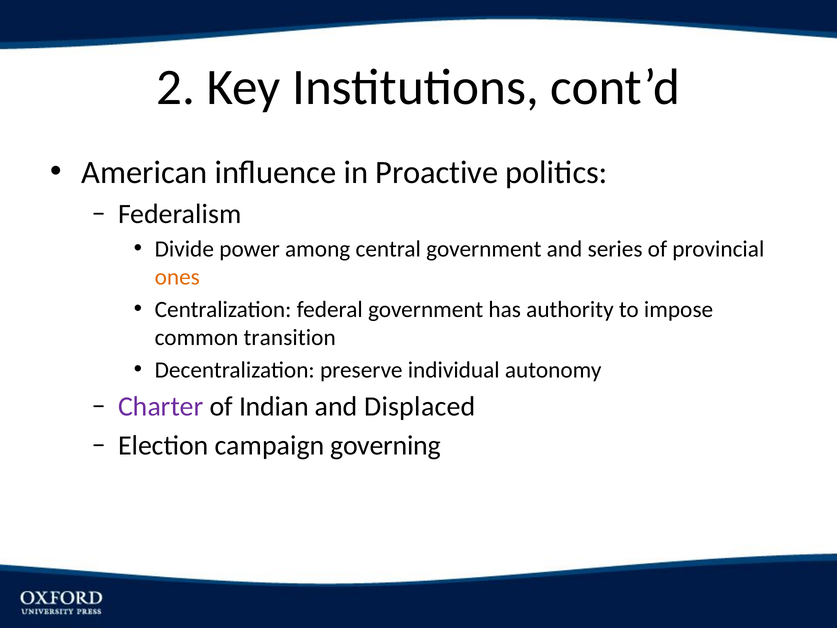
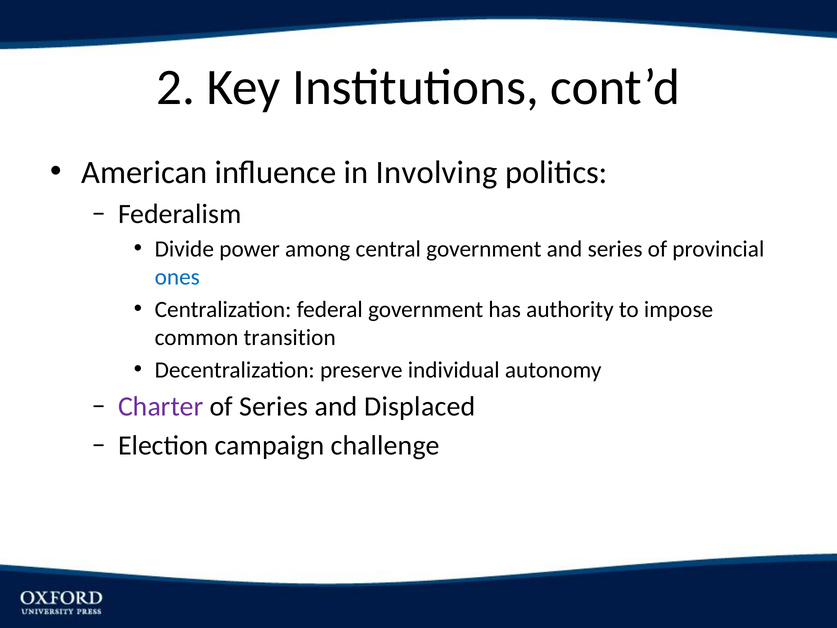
Proactive: Proactive -> Involving (437, 172)
ones colour: orange -> blue (177, 277)
of Indian: Indian -> Series (274, 406)
governing: governing -> challenge (385, 446)
